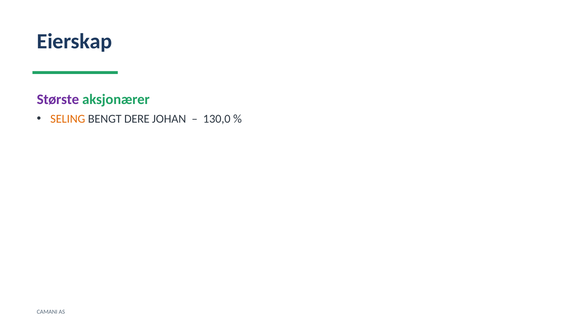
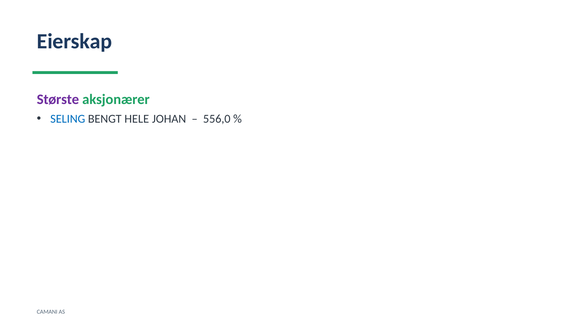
SELING colour: orange -> blue (68, 119)
DERE: DERE -> HELE (137, 119)
130,0: 130,0 -> 556,0 (217, 119)
